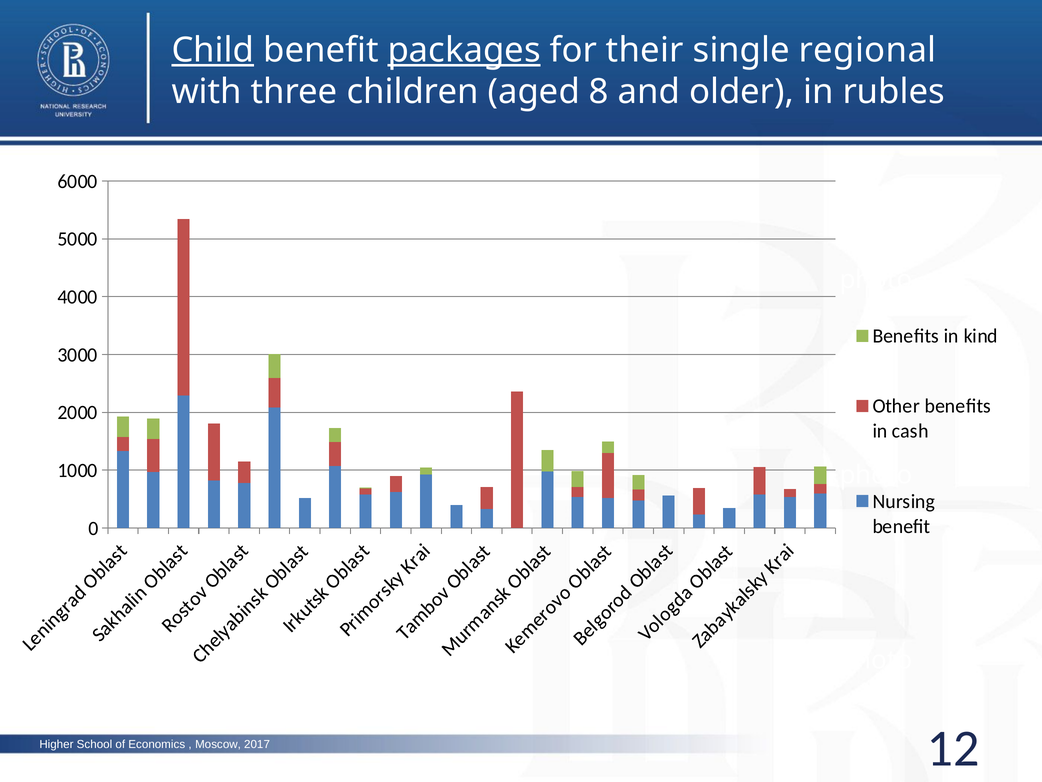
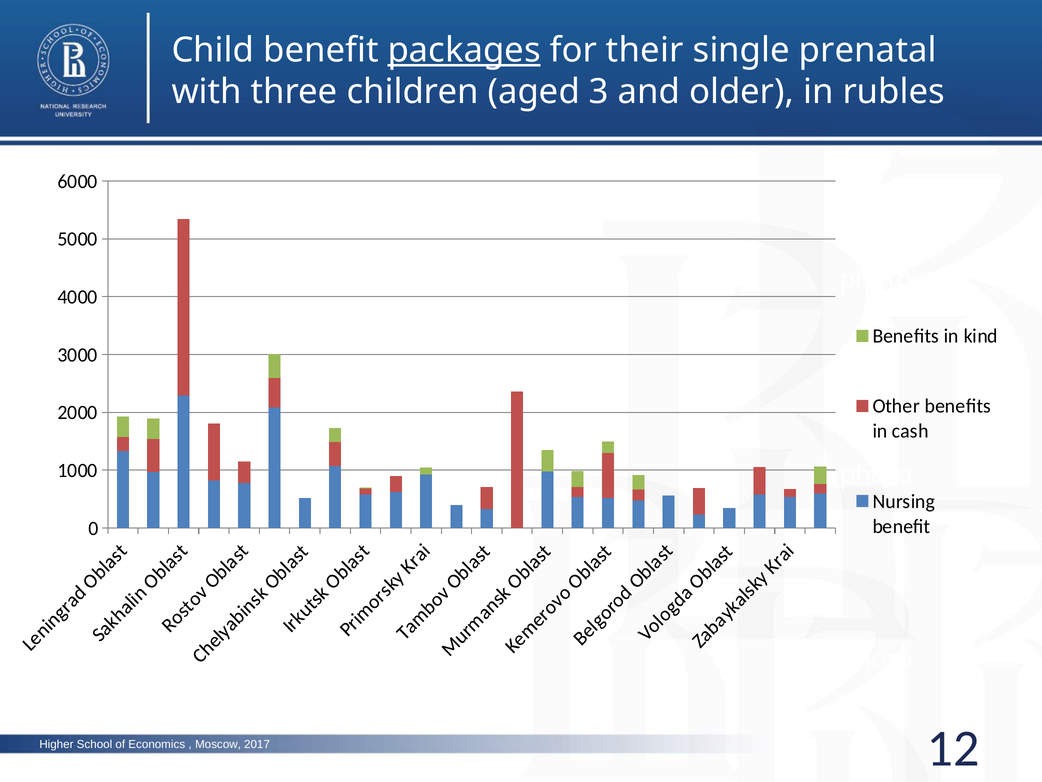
Child underline: present -> none (213, 50)
regional: regional -> prenatal (868, 50)
8: 8 -> 3 (599, 92)
